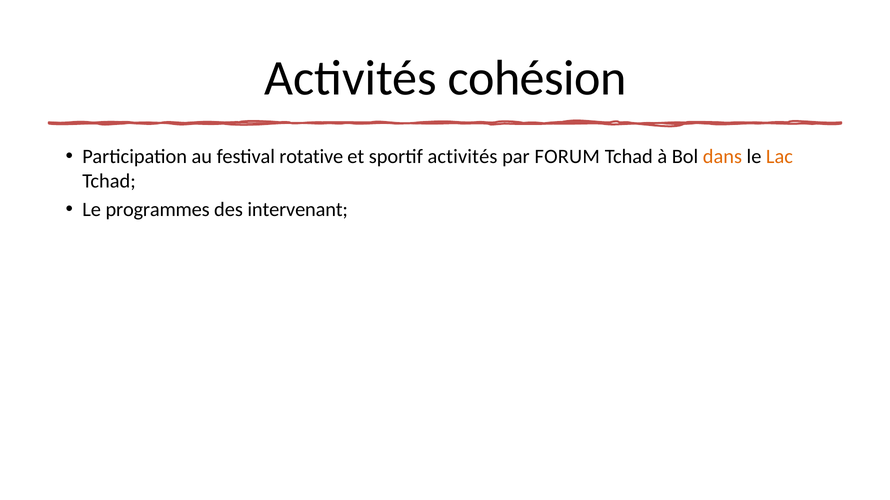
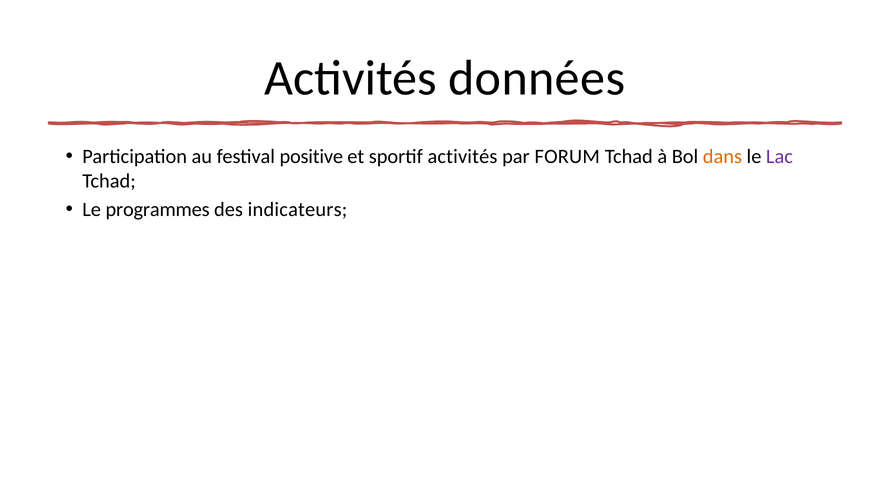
cohésion: cohésion -> données (537, 79)
rotative: rotative -> positive (311, 157)
Lac colour: orange -> purple (779, 157)
intervenant: intervenant -> indicateurs (298, 210)
